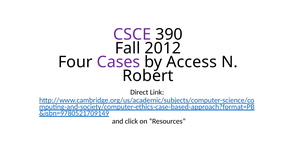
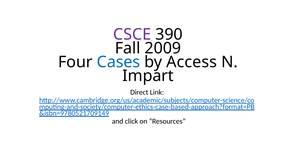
2012: 2012 -> 2009 (163, 48)
Cases colour: purple -> blue (118, 62)
Robert: Robert -> Impart (148, 76)
